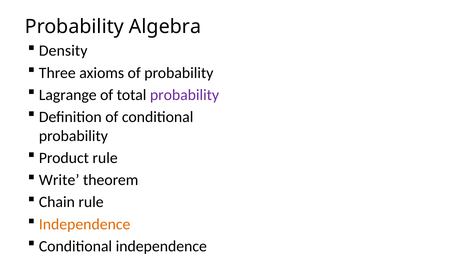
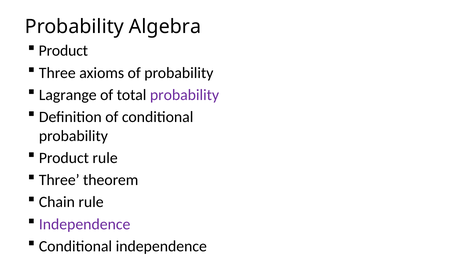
Density: Density -> Product (63, 51)
Write: Write -> Three (59, 180)
Independence colour: orange -> purple (85, 224)
